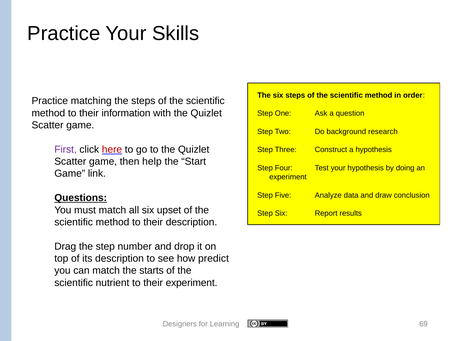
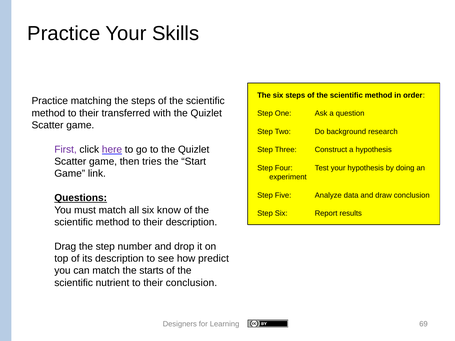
information: information -> transferred (126, 113)
here colour: red -> purple (112, 150)
help: help -> tries (152, 162)
upset: upset -> know (169, 210)
their experiment: experiment -> conclusion (191, 283)
